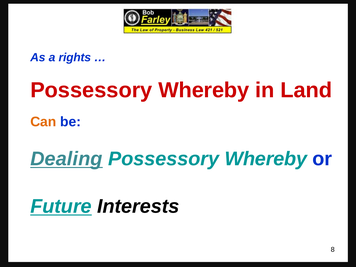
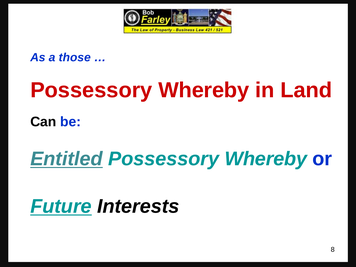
rights: rights -> those (75, 57)
Can colour: orange -> black (43, 122)
Dealing: Dealing -> Entitled (66, 159)
